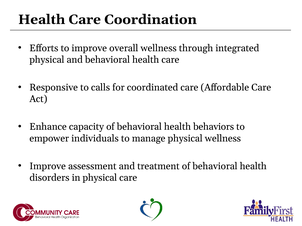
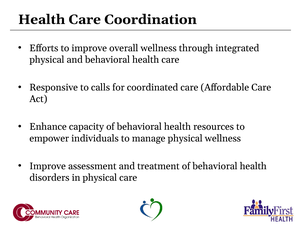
behaviors: behaviors -> resources (214, 127)
